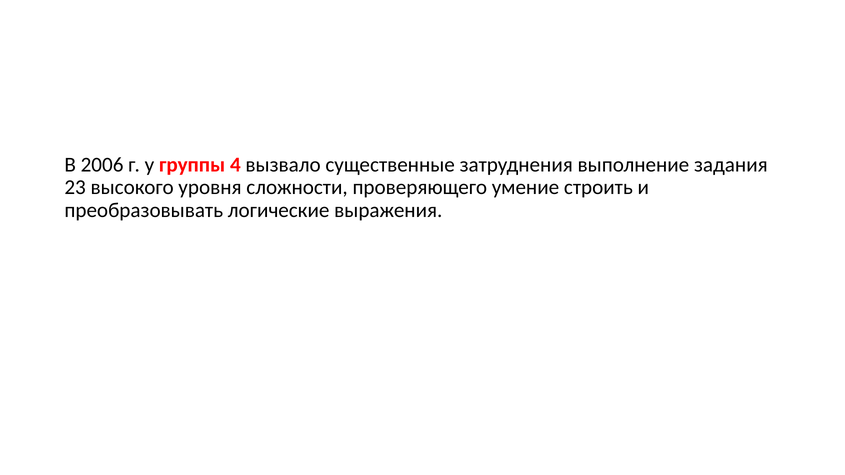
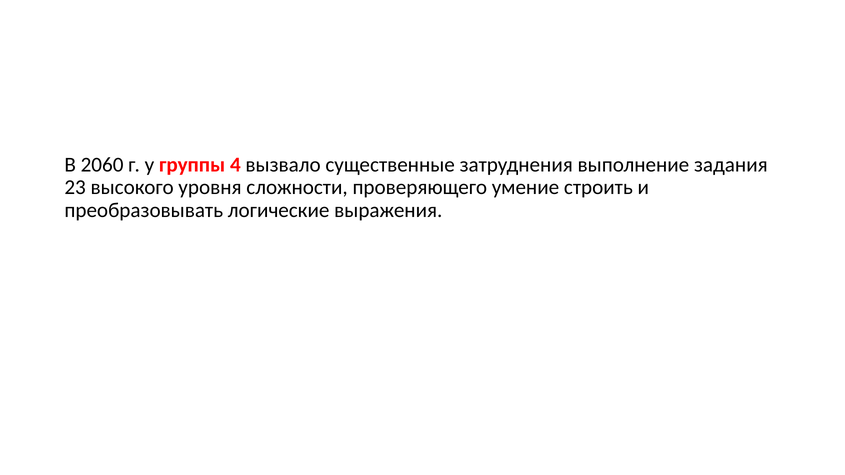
2006: 2006 -> 2060 (102, 165)
